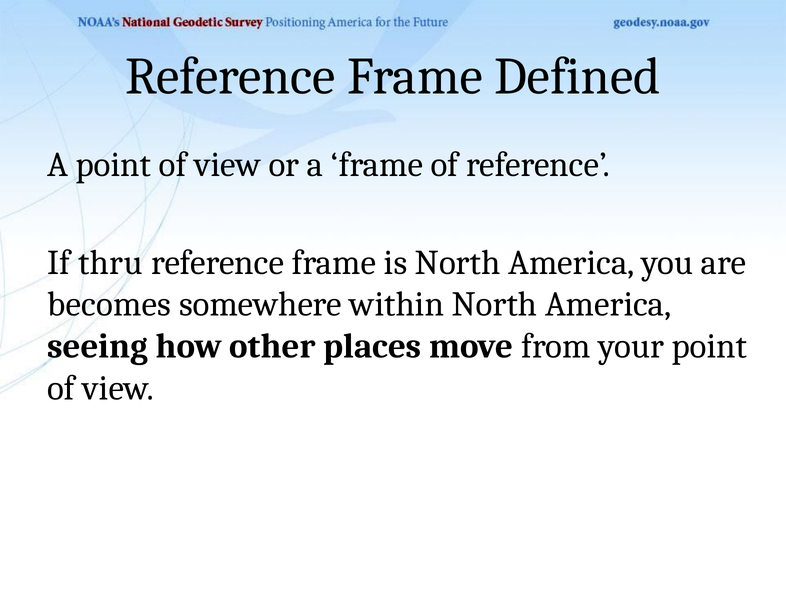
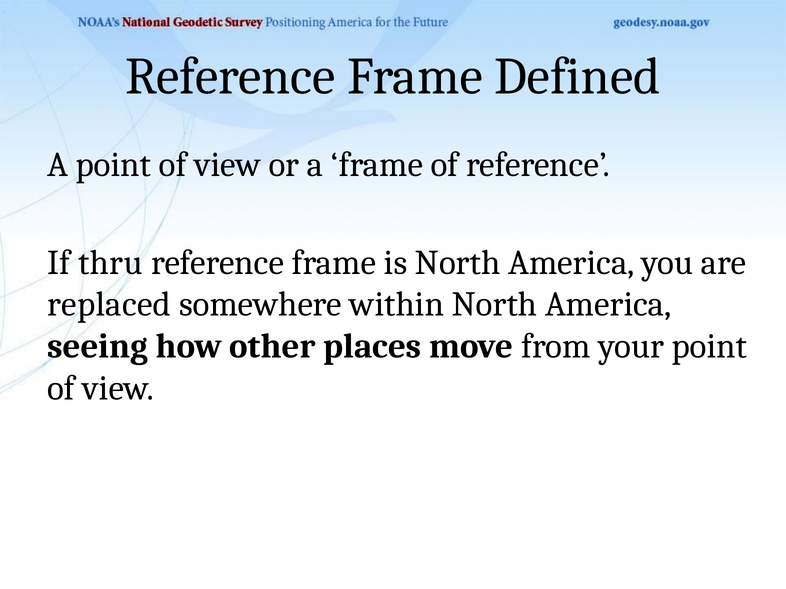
becomes: becomes -> replaced (109, 305)
